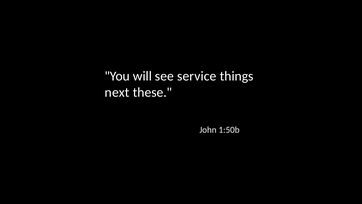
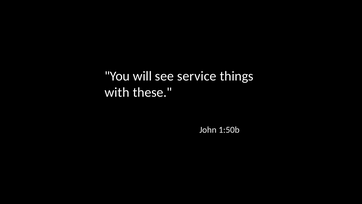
next: next -> with (117, 92)
